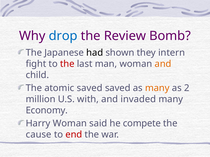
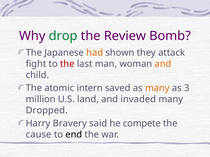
drop colour: blue -> green (63, 36)
had colour: black -> orange (95, 53)
intern: intern -> attack (172, 53)
atomic saved: saved -> intern (90, 88)
2: 2 -> 3 (187, 88)
with: with -> land (88, 99)
Economy: Economy -> Dropped (47, 111)
Harry Woman: Woman -> Bravery (70, 124)
end colour: red -> black (74, 135)
